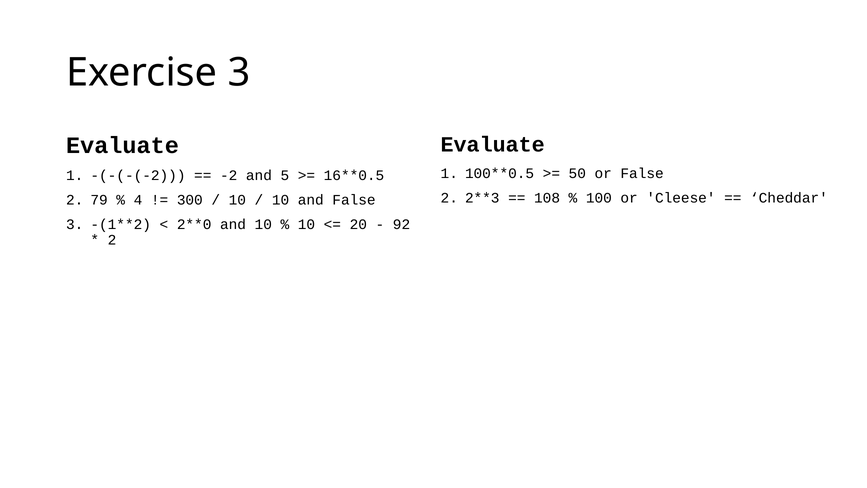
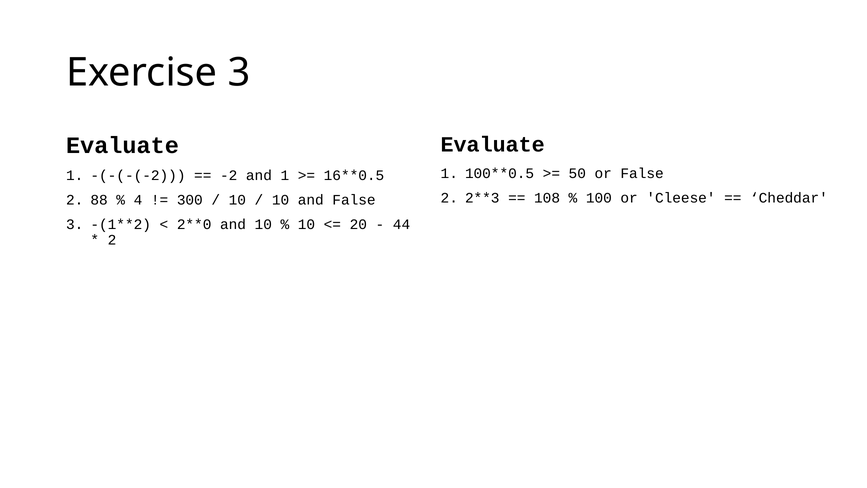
and 5: 5 -> 1 (285, 175)
79: 79 -> 88 (99, 200)
92: 92 -> 44 (402, 224)
